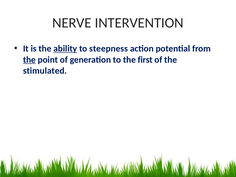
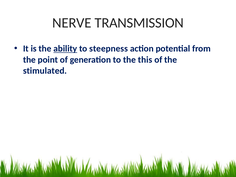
INTERVENTION: INTERVENTION -> TRANSMISSION (139, 23)
the underline: present -> none (29, 60)
first: first -> this (145, 60)
